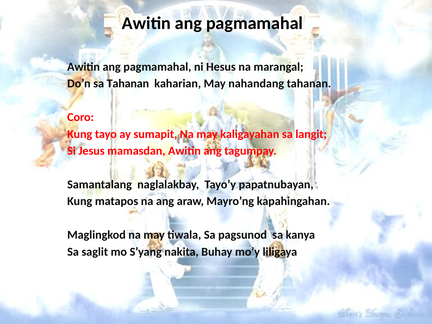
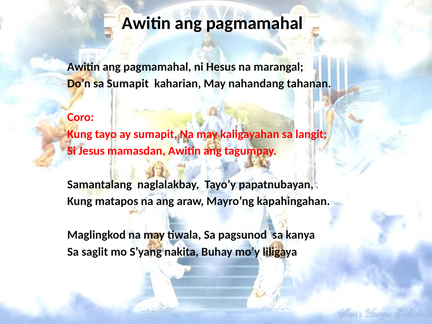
sa Tahanan: Tahanan -> Sumapit (128, 84)
